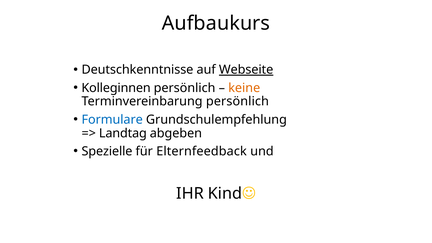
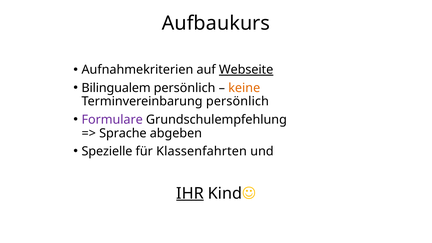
Deutschkenntnisse: Deutschkenntnisse -> Aufnahmekriterien (137, 70)
Kolleginnen: Kolleginnen -> Bilingualem (116, 88)
Formulare colour: blue -> purple (112, 120)
Landtag: Landtag -> Sprache (123, 133)
Elternfeedback: Elternfeedback -> Klassenfahrten (202, 151)
IHR underline: none -> present (190, 193)
